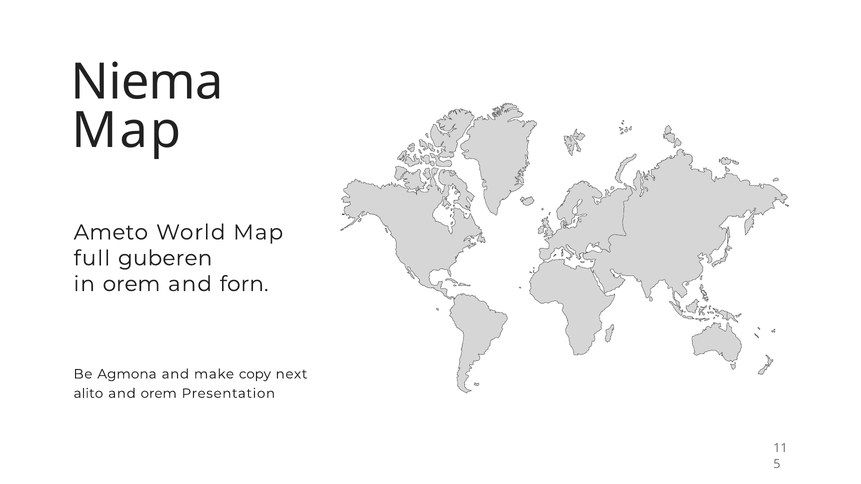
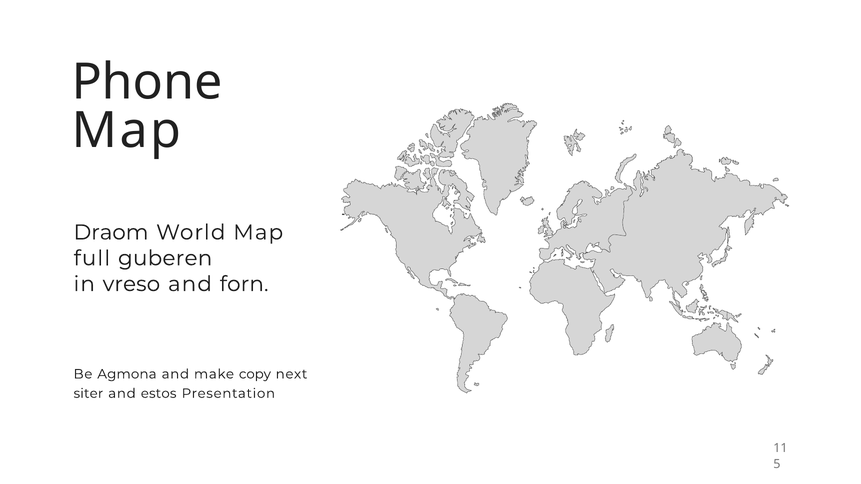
Niema: Niema -> Phone (147, 82)
Ameto: Ameto -> Draom (111, 233)
in orem: orem -> vreso (131, 284)
alito: alito -> siter (88, 394)
and orem: orem -> estos (159, 394)
